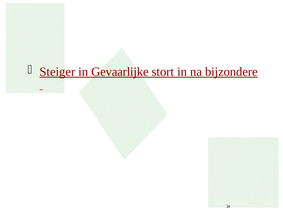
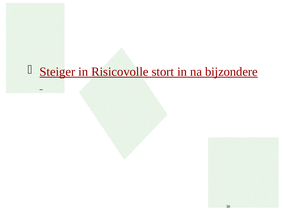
Gevaarlijke: Gevaarlijke -> Risicovolle (120, 72)
